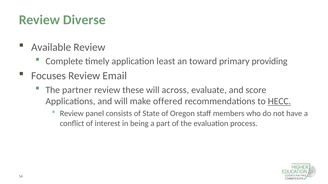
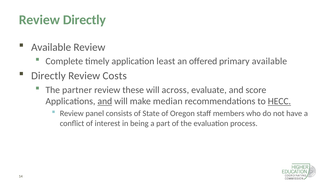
Review Diverse: Diverse -> Directly (84, 20)
toward: toward -> offered (203, 61)
primary providing: providing -> available (269, 61)
Focuses: Focuses -> Directly (48, 76)
Email: Email -> Costs (115, 76)
and underline: none -> present (105, 102)
offered: offered -> median (168, 102)
